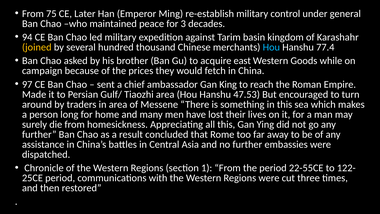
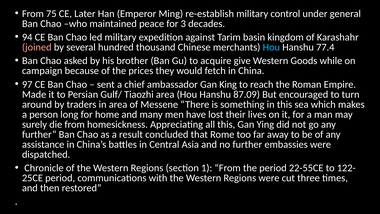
joined colour: yellow -> pink (37, 47)
east: east -> give (242, 61)
47.53: 47.53 -> 87.09 (247, 94)
